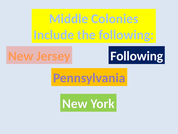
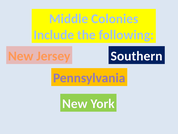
Following: Following -> Southern (137, 56)
